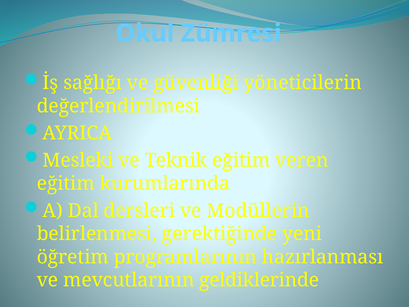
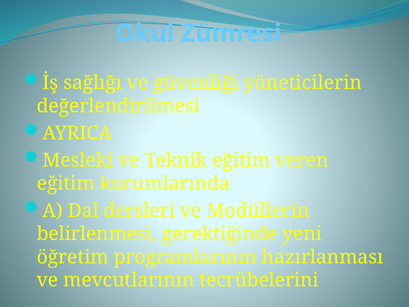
geldiklerinde: geldiklerinde -> tecrübelerini (259, 280)
